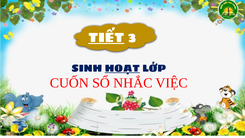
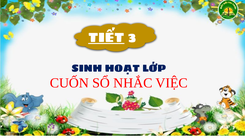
HOẠT underline: present -> none (122, 68)
